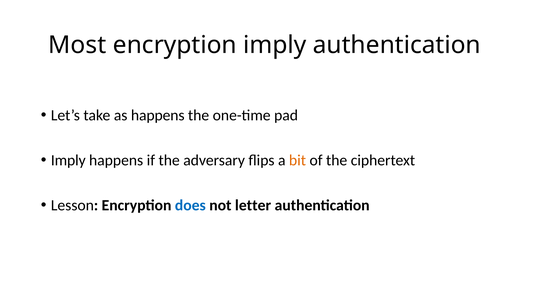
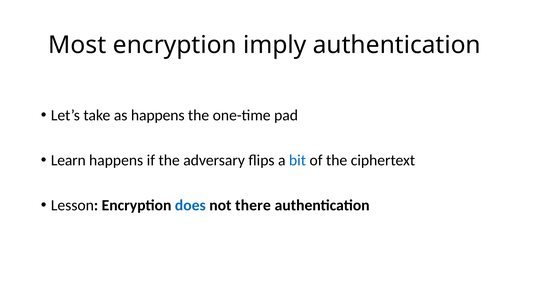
Imply: Imply -> Learn (68, 160)
bit colour: orange -> blue (297, 160)
letter: letter -> there (253, 205)
